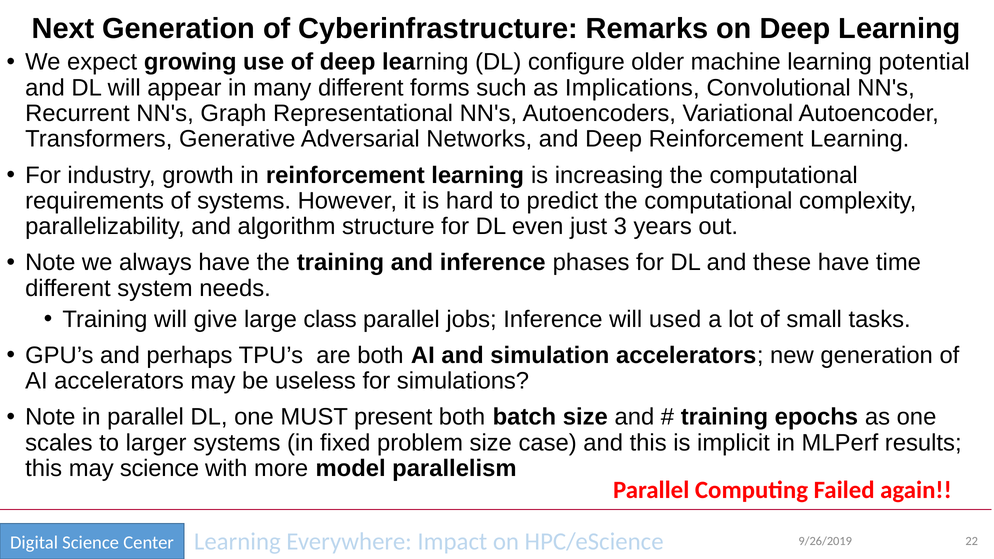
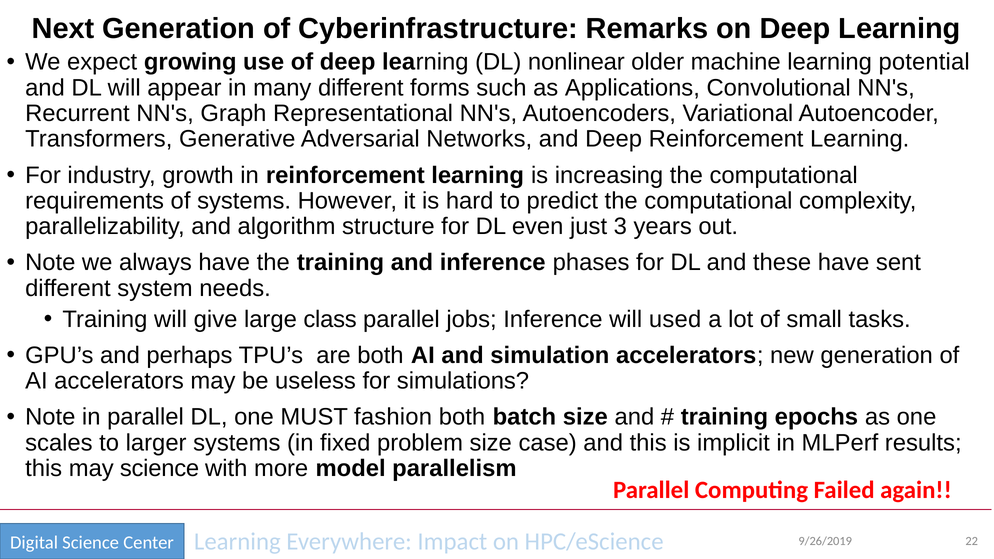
configure: configure -> nonlinear (576, 62)
Implications: Implications -> Applications (632, 88)
time: time -> sent (898, 263)
present: present -> fashion (393, 417)
